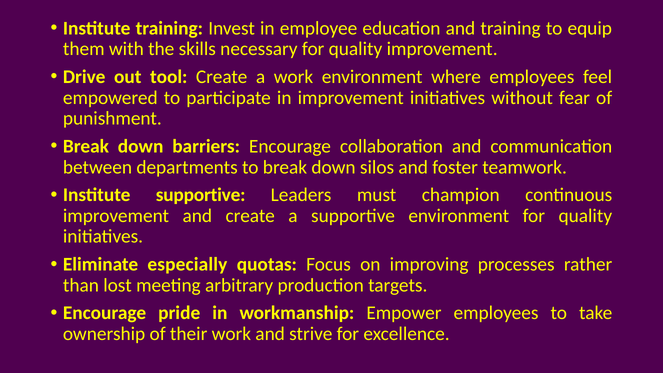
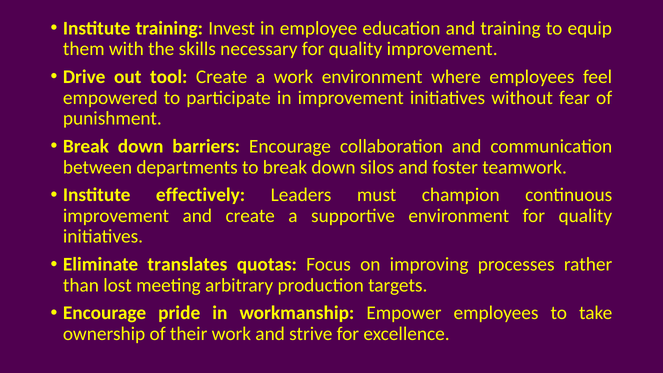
Institute supportive: supportive -> effectively (201, 195)
especially: especially -> translates (187, 264)
